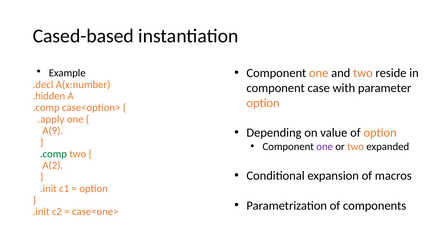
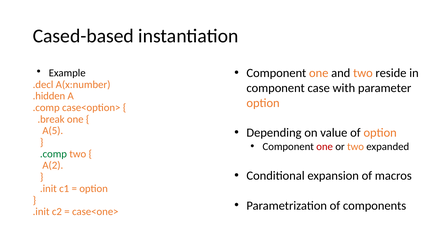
.apply: .apply -> .break (51, 119)
A(9: A(9 -> A(5 (53, 131)
one colour: purple -> red (325, 147)
